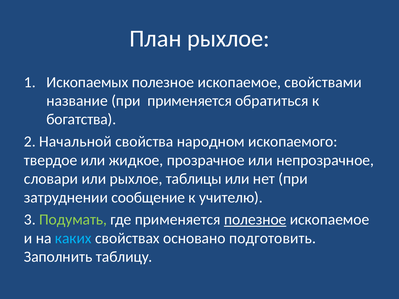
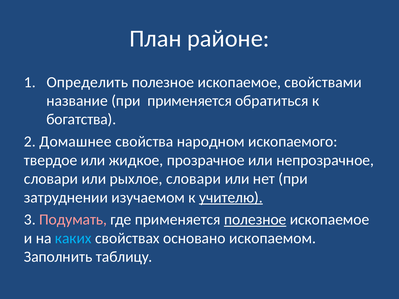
План рыхлое: рыхлое -> районе (228, 39)
Ископаемых: Ископаемых -> Определить (87, 82)
Начальной: Начальной -> Домашнее (75, 142)
рыхлое таблицы: таблицы -> словари (194, 179)
сообщение: сообщение -> изучаемом (148, 198)
учителю underline: none -> present (231, 198)
Подумать colour: light green -> pink (73, 220)
подготовить: подготовить -> ископаемом (273, 238)
